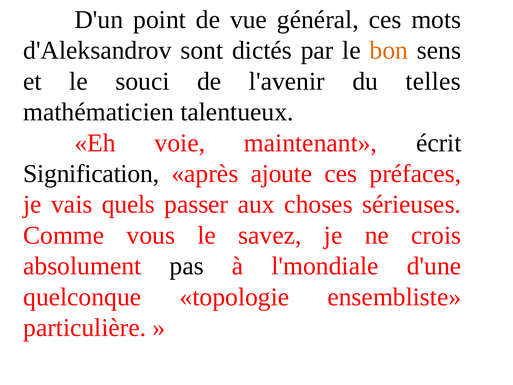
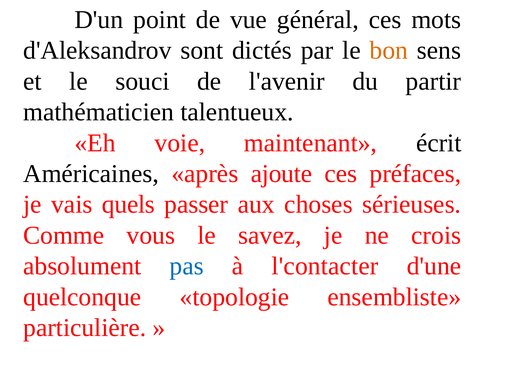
telles: telles -> partir (433, 81)
Signification: Signification -> Américaines (91, 174)
pas colour: black -> blue (187, 266)
l'mondiale: l'mondiale -> l'contacter (325, 266)
